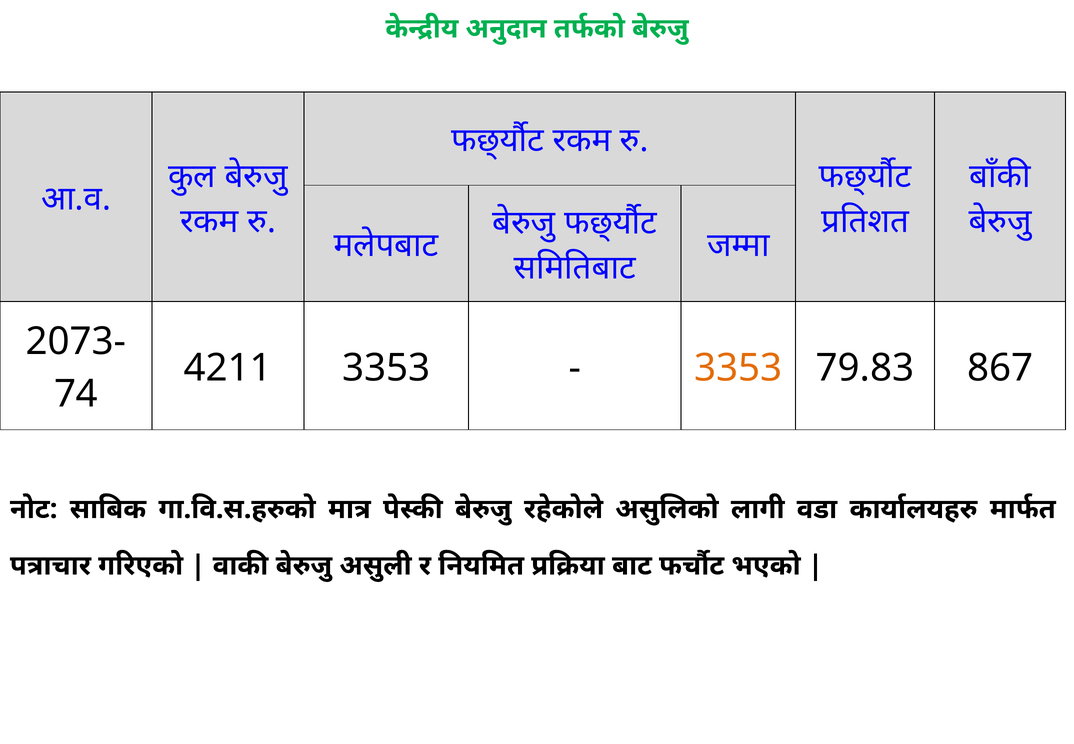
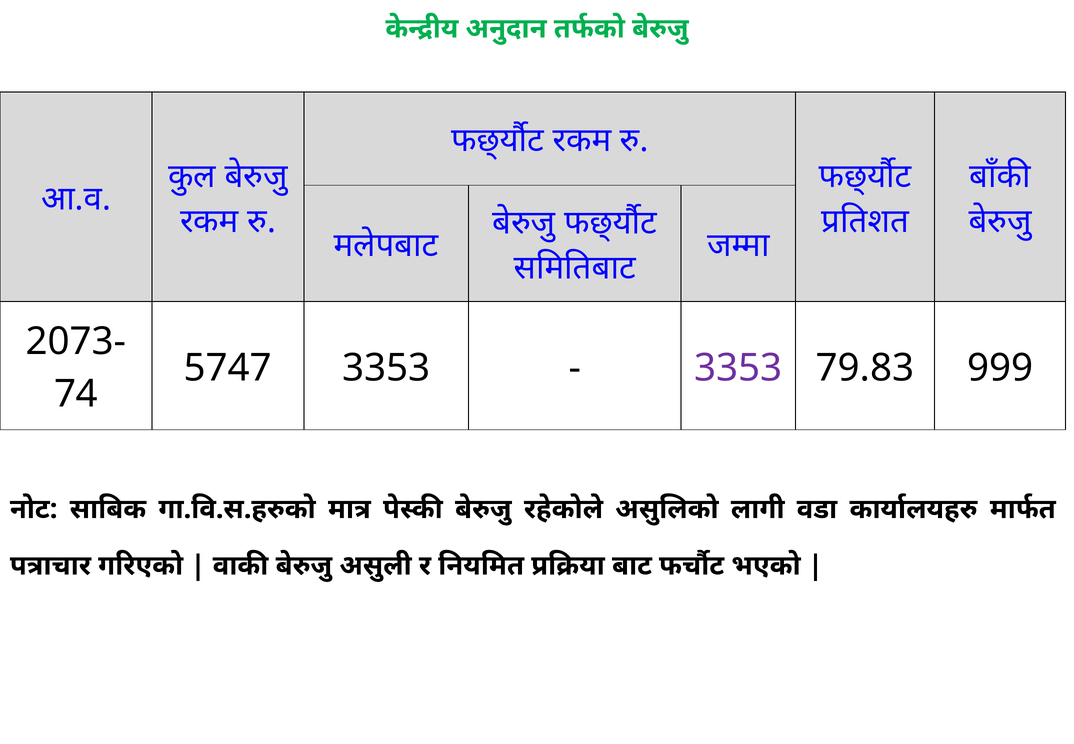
4211: 4211 -> 5747 (228, 368)
3353 colour: orange -> purple (738, 368)
867: 867 -> 999 (1000, 368)
